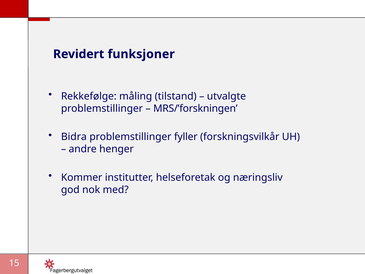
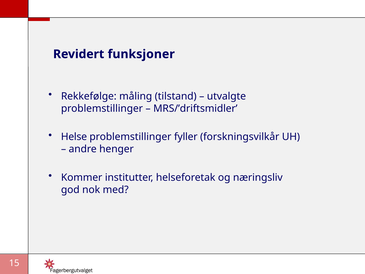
MRS/’forskningen: MRS/’forskningen -> MRS/’driftsmidler (195, 108)
Bidra: Bidra -> Helse (74, 137)
